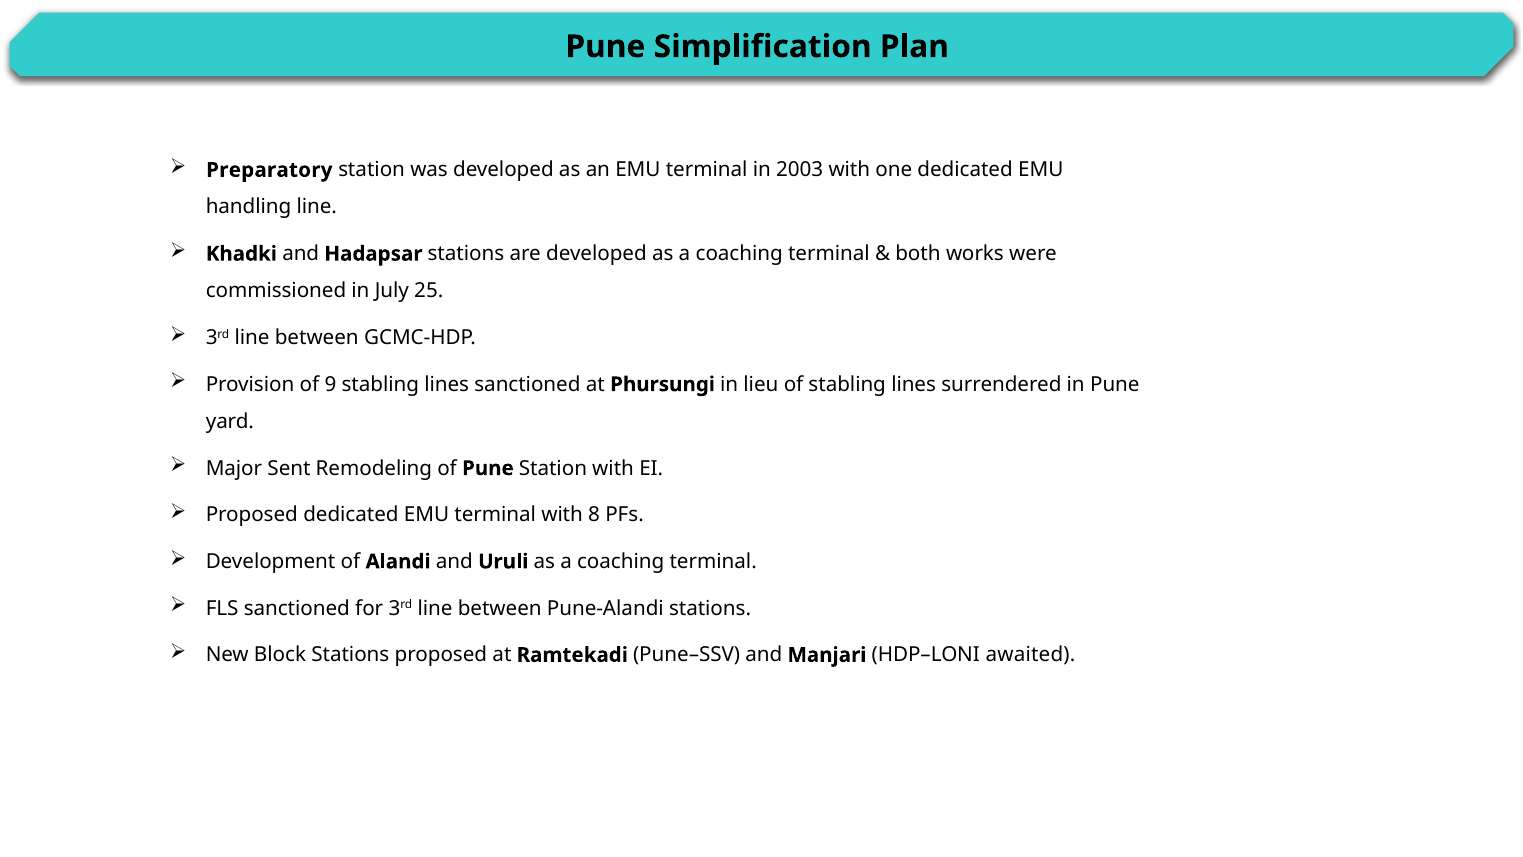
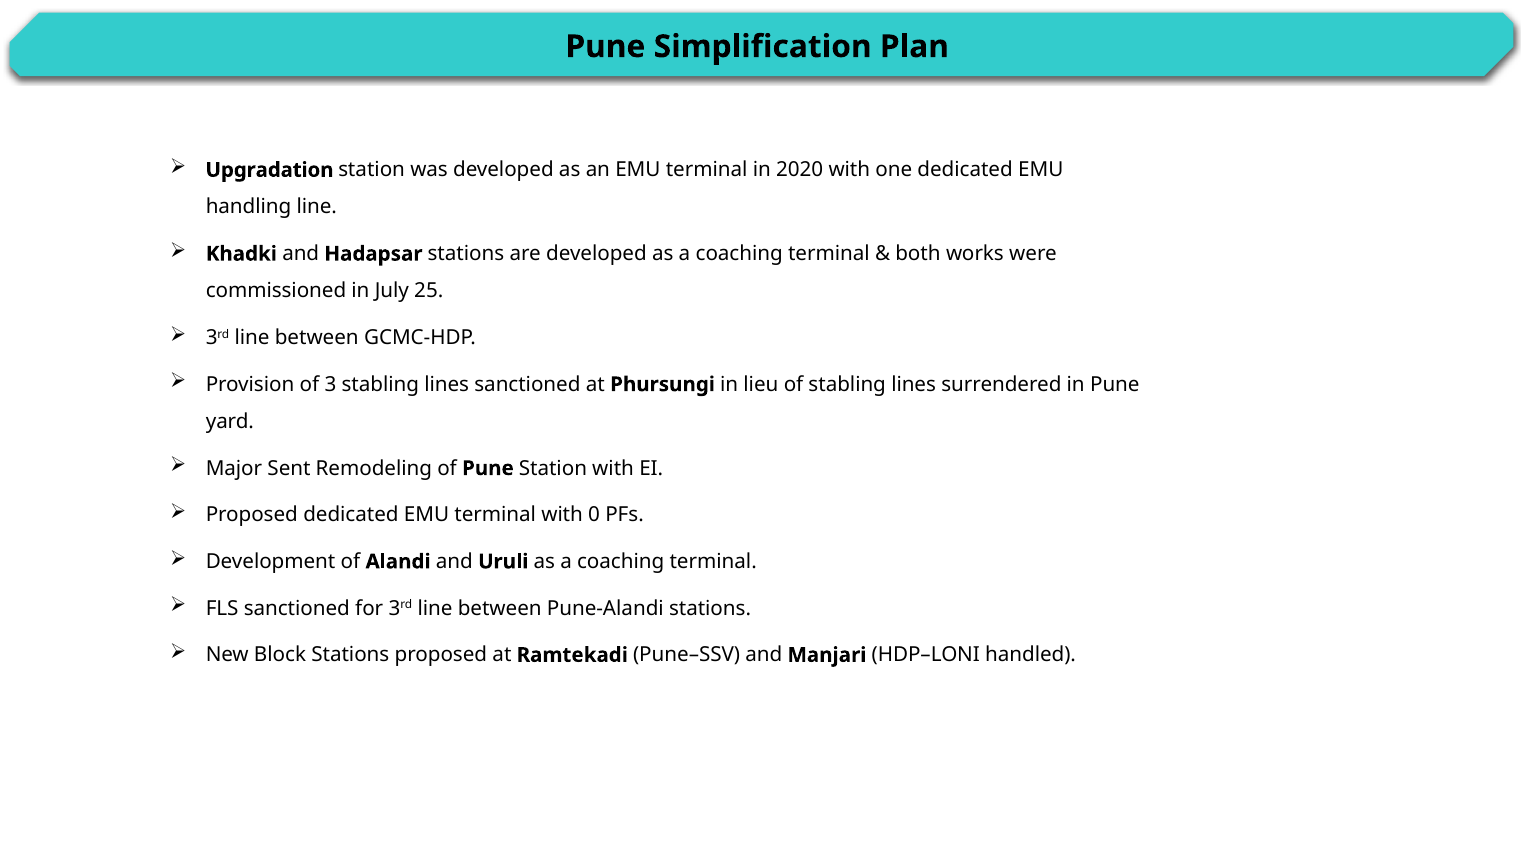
Preparatory: Preparatory -> Upgradation (270, 170)
2003: 2003 -> 2020 (800, 170)
9: 9 -> 3 (330, 384)
8: 8 -> 0 (594, 515)
awaited: awaited -> handled (1031, 655)
